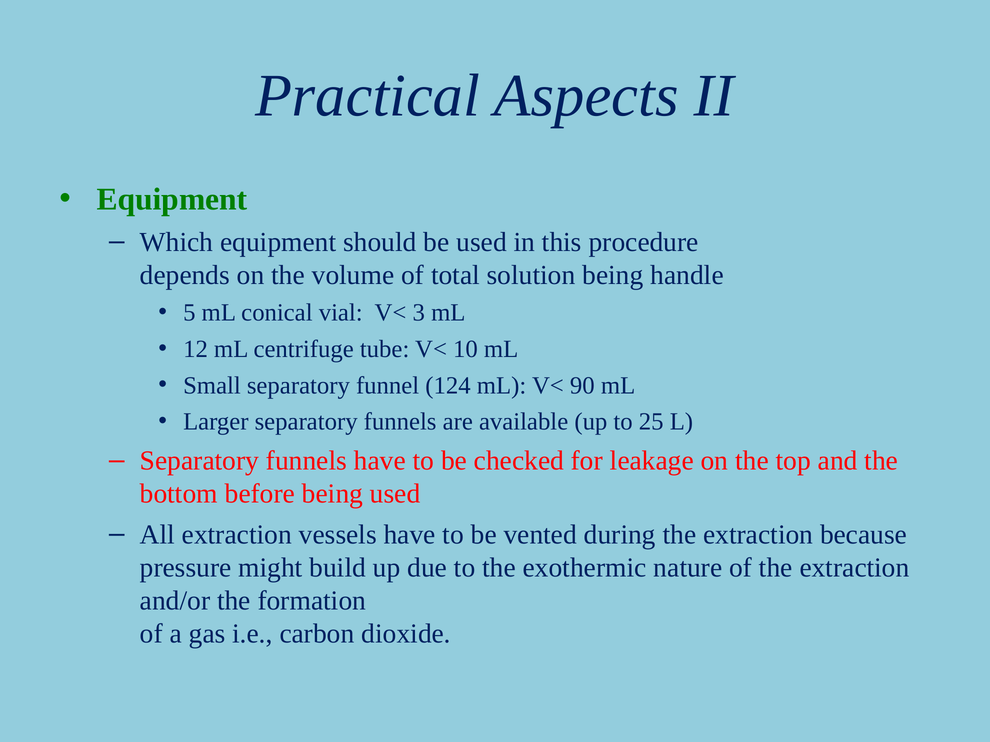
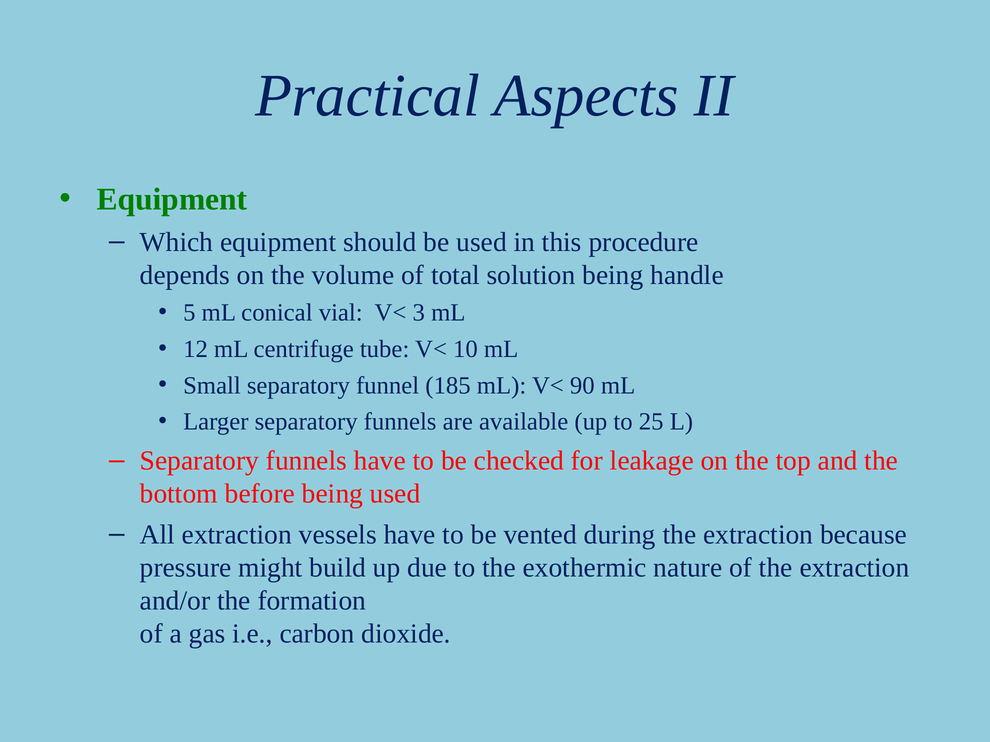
124: 124 -> 185 (448, 386)
